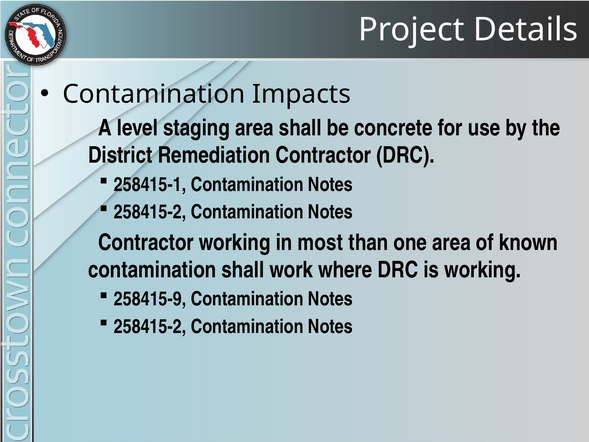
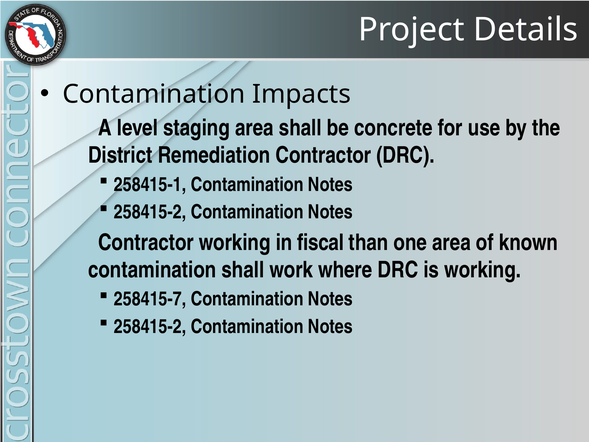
most: most -> fiscal (321, 242)
258415-9: 258415-9 -> 258415-7 (150, 299)
